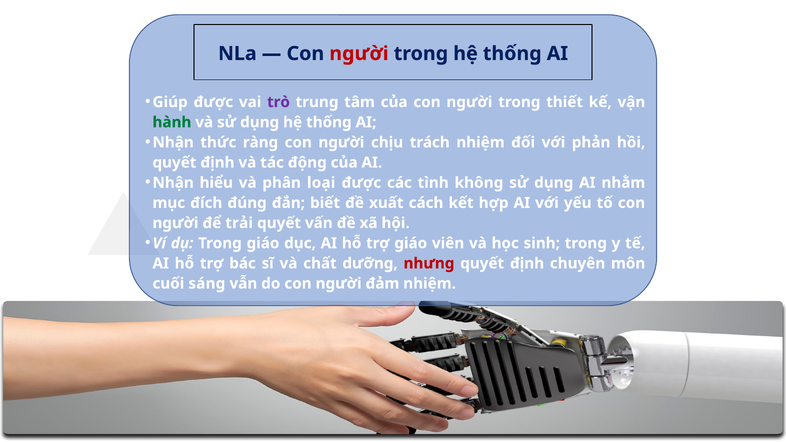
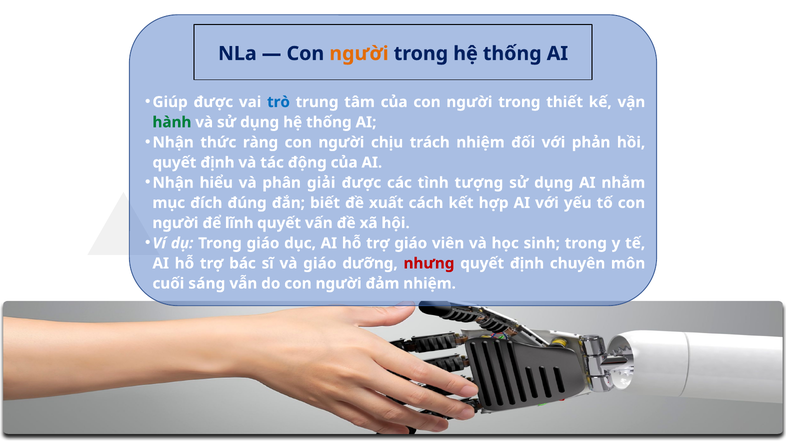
người colour: red -> orange (359, 54)
trò colour: purple -> blue (278, 102)
loại: loại -> giải (321, 183)
không: không -> tượng (479, 183)
trải: trải -> lĩnh (239, 223)
và chất: chất -> giáo (320, 263)
